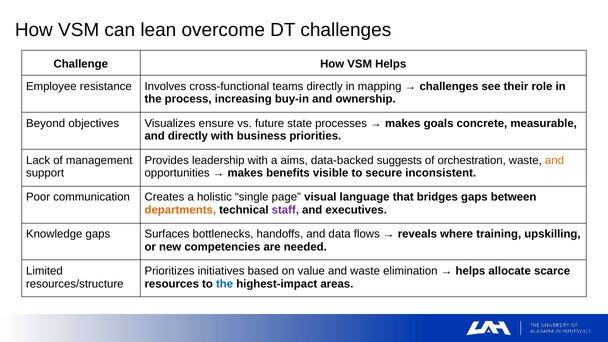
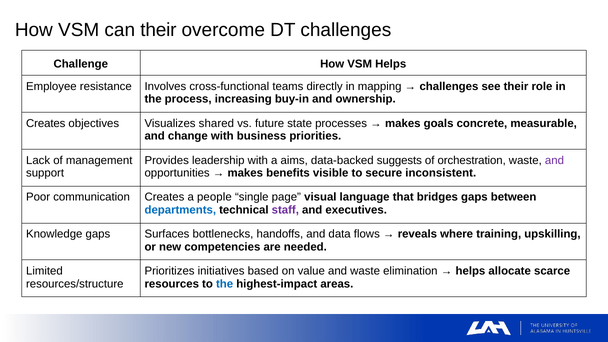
can lean: lean -> their (158, 30)
Beyond: Beyond -> Creates (46, 123)
ensure: ensure -> shared (216, 123)
and directly: directly -> change (188, 136)
and colour: orange -> purple (554, 160)
holistic: holistic -> people (214, 197)
departments colour: orange -> blue (180, 210)
